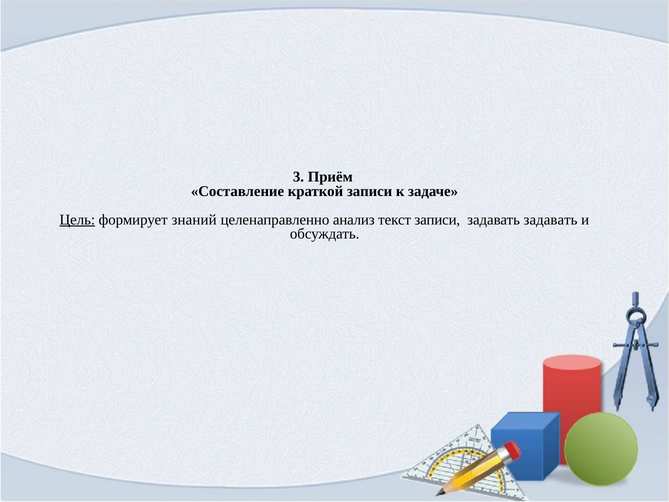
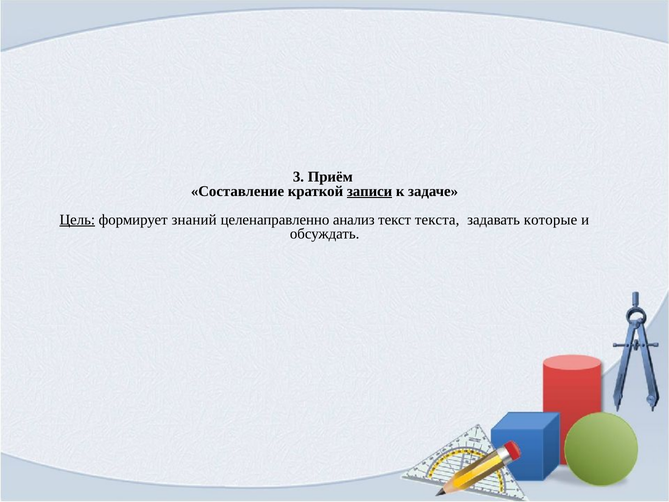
записи underline: none -> present (370, 191)
текст записи: записи -> текста (437, 220)
задавать задавать: задавать -> которые (550, 220)
